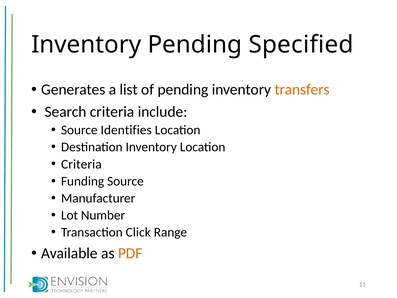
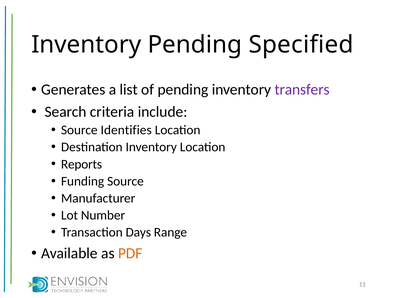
transfers colour: orange -> purple (302, 89)
Criteria: Criteria -> Reports (82, 164)
Click: Click -> Days (138, 232)
